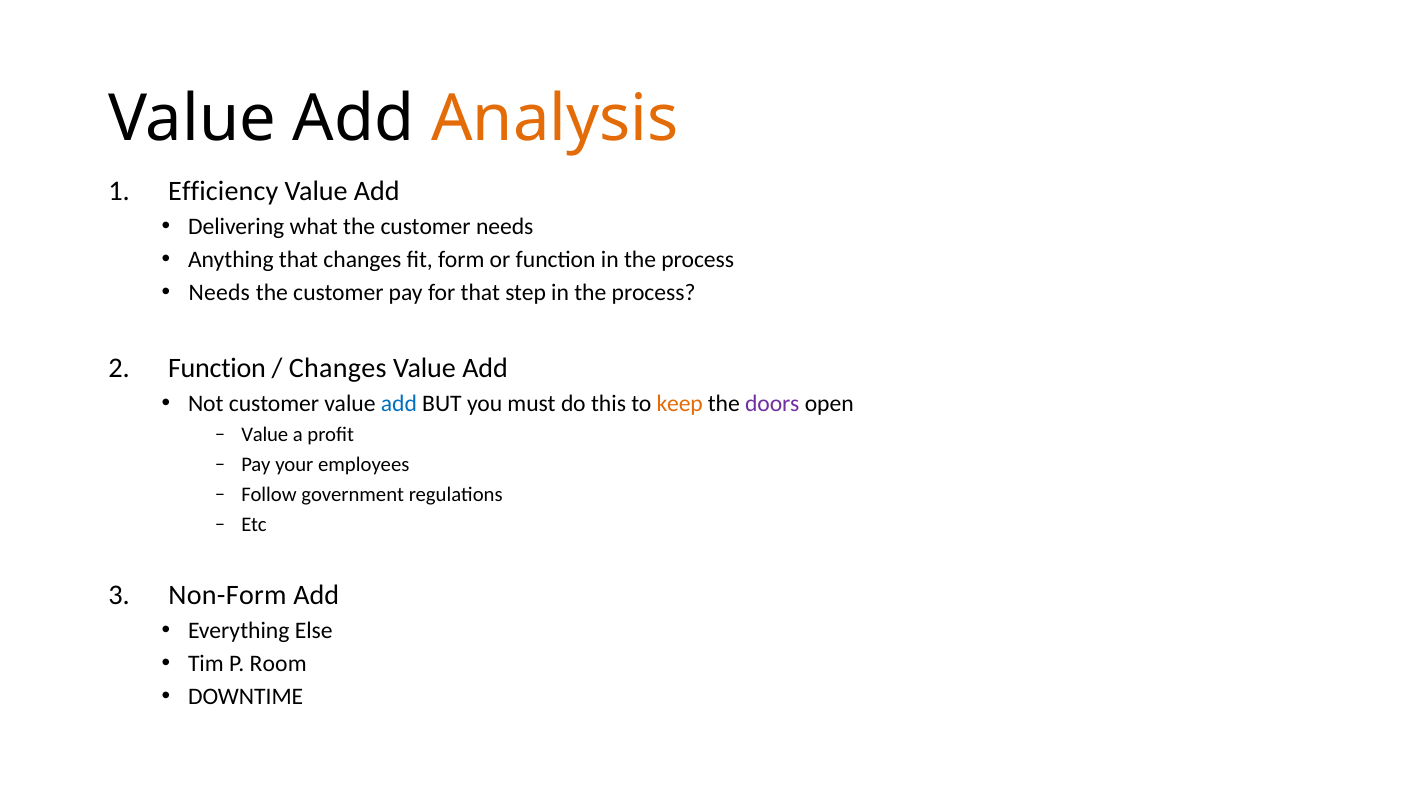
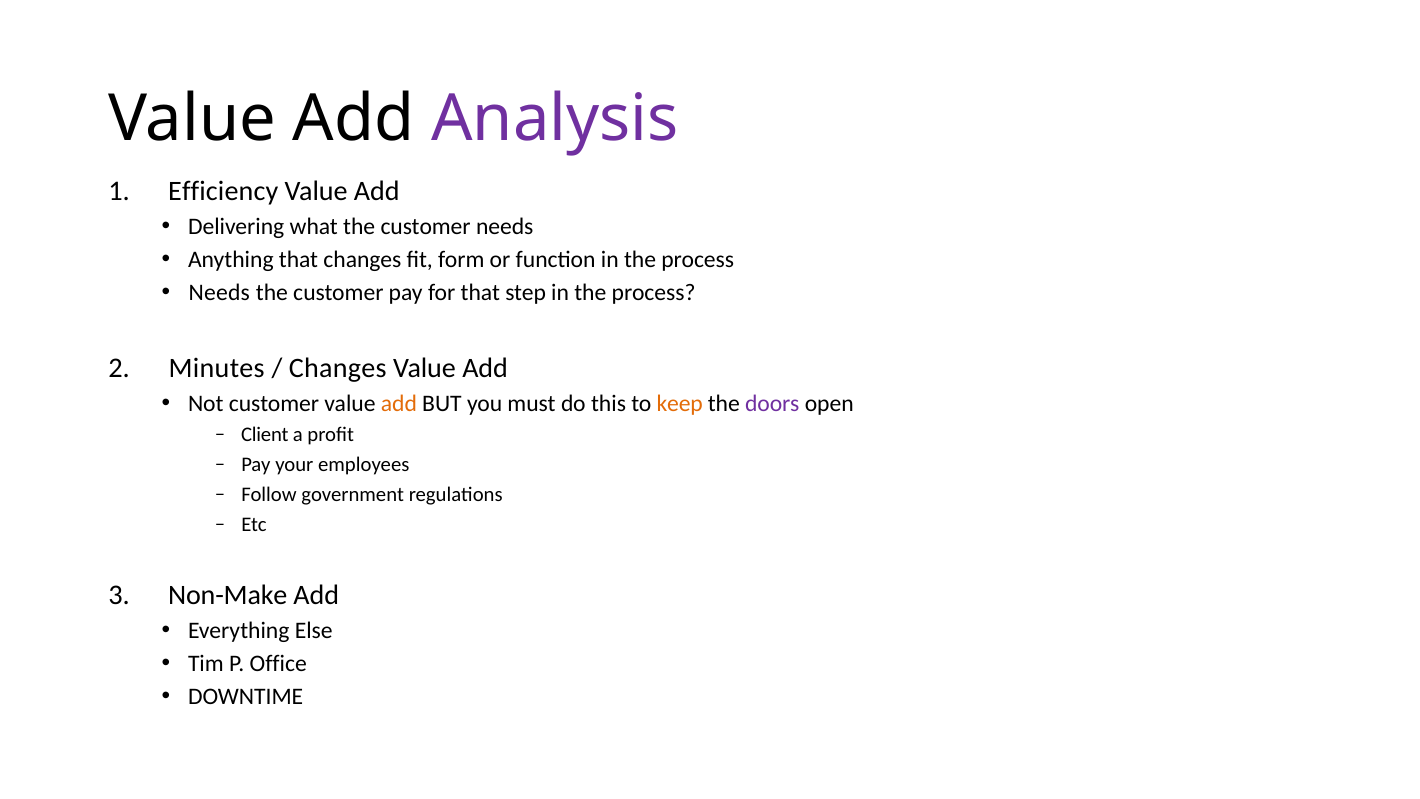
Analysis colour: orange -> purple (555, 119)
Function: Function -> Minutes (217, 368)
add colour: blue -> orange (399, 404)
Value: Value -> Client (265, 435)
Non-Form: Non-Form -> Non-Make (228, 595)
Room: Room -> Office (278, 663)
